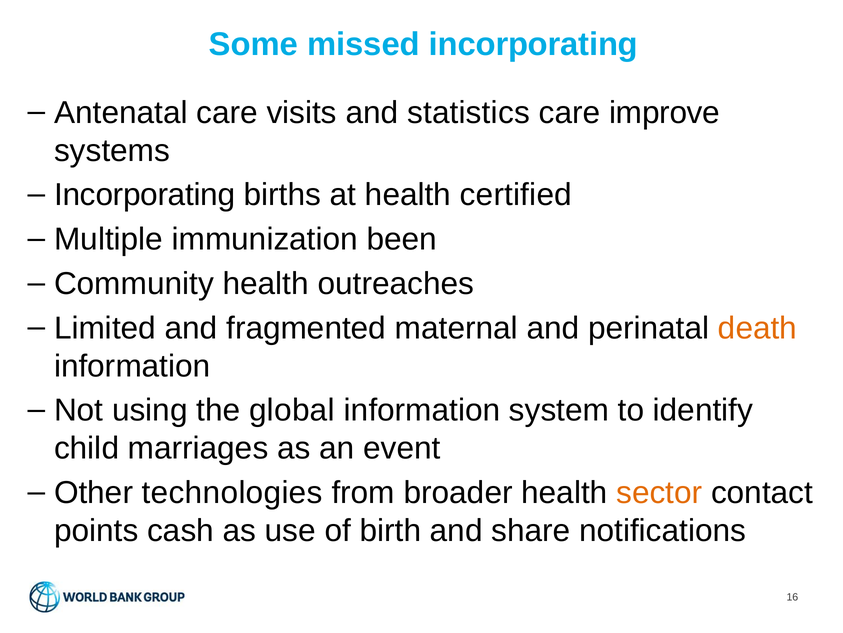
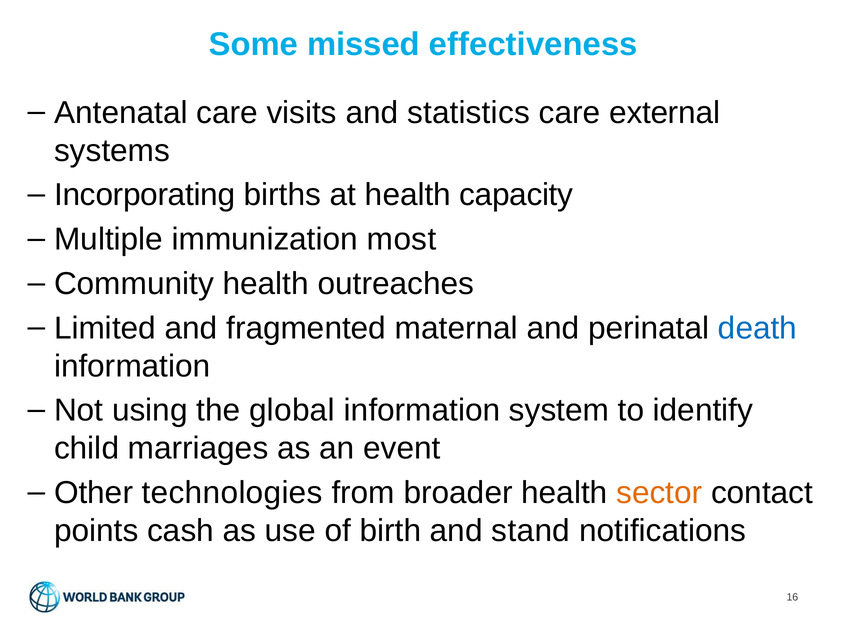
missed incorporating: incorporating -> effectiveness (533, 44)
improve: improve -> external (665, 113)
certified: certified -> capacity (516, 195)
been: been -> most (402, 239)
death colour: orange -> blue (758, 328)
share: share -> stand (531, 530)
